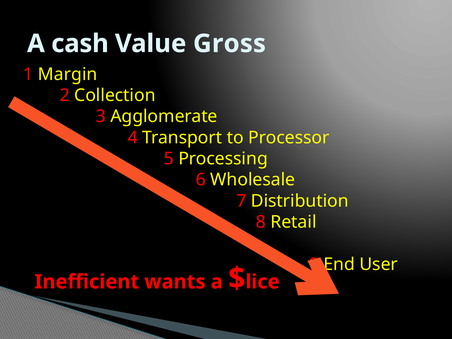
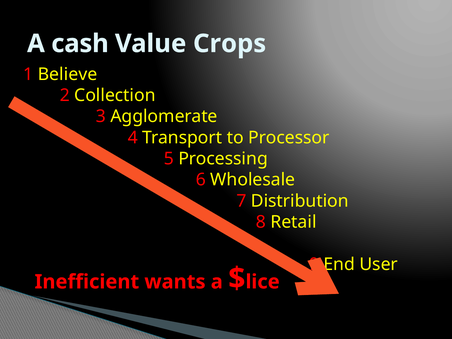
Gross: Gross -> Crops (230, 44)
Margin: Margin -> Believe (68, 74)
